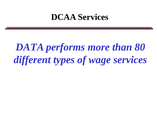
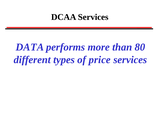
wage: wage -> price (100, 60)
